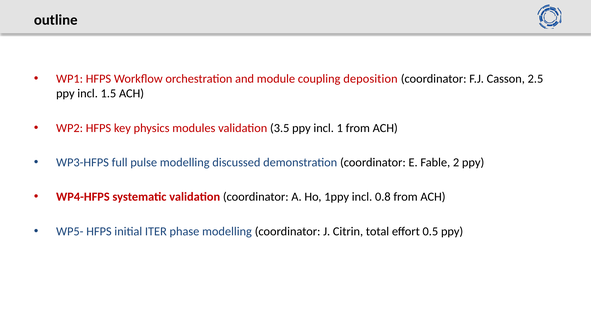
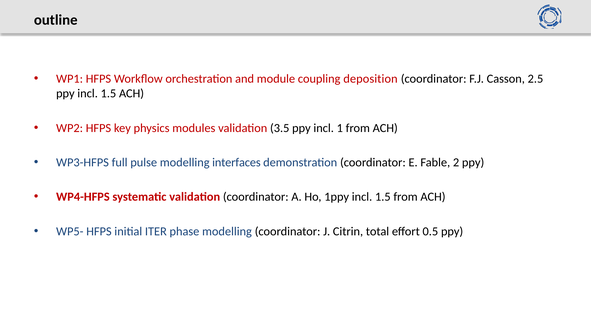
discussed: discussed -> interfaces (236, 163)
1ppy incl 0.8: 0.8 -> 1.5 (383, 197)
